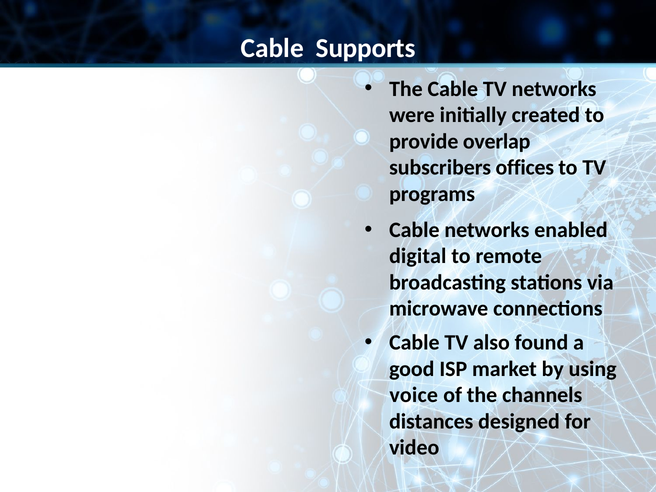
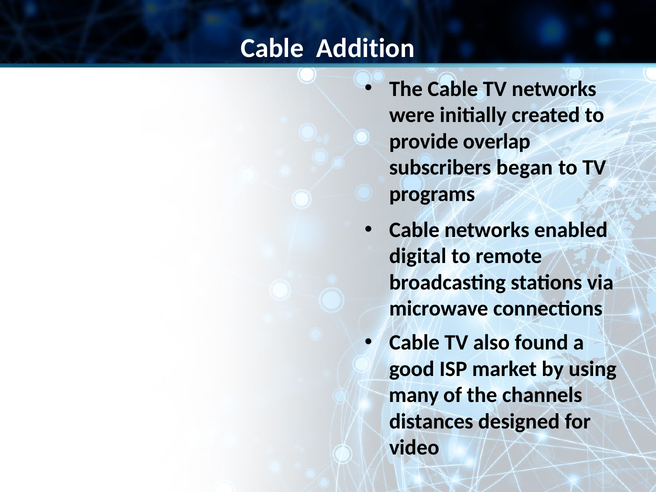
Supports: Supports -> Addition (366, 48)
offices: offices -> began (525, 168)
voice: voice -> many (414, 395)
